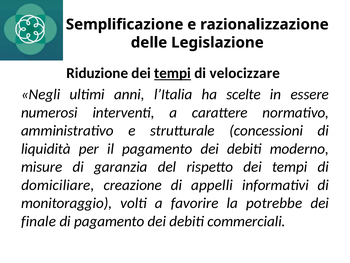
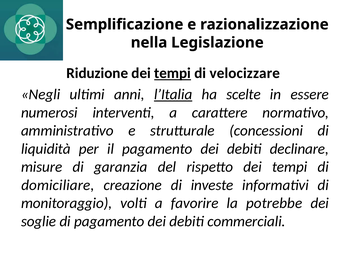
delle: delle -> nella (149, 42)
l’Italia underline: none -> present (173, 94)
moderno: moderno -> declinare (299, 149)
appelli: appelli -> investe (212, 185)
finale: finale -> soglie (39, 221)
